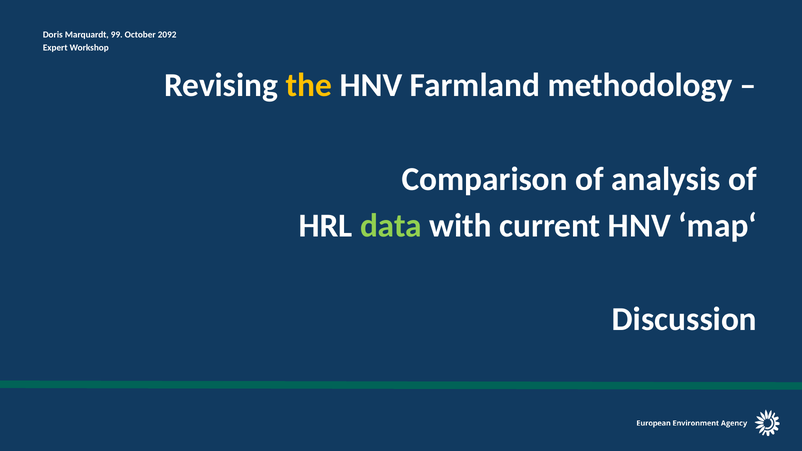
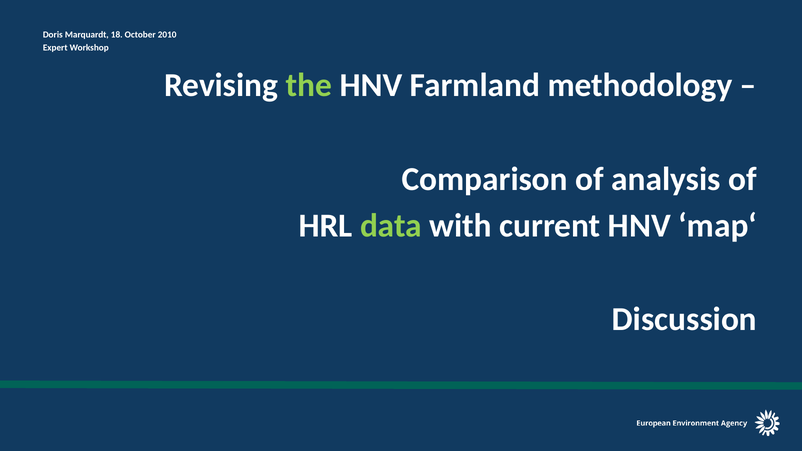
99: 99 -> 18 (117, 35)
2092: 2092 -> 2010 (167, 35)
the colour: yellow -> light green (309, 85)
